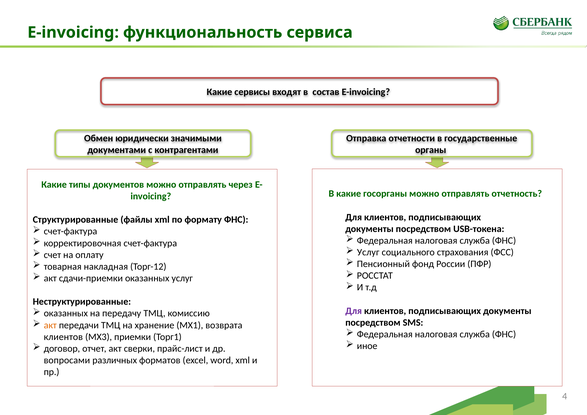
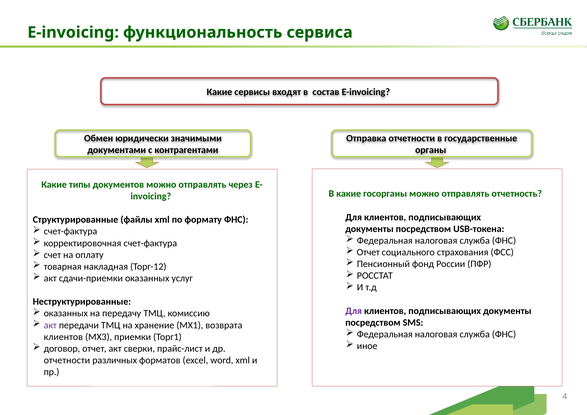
Услуг: Услуг -> Отчет (368, 253)
акт colour: orange -> purple (50, 325)
вопросами: вопросами -> отчетности (67, 361)
